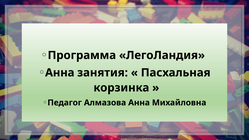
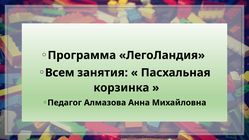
Анна: Анна -> Всем (60, 73)
